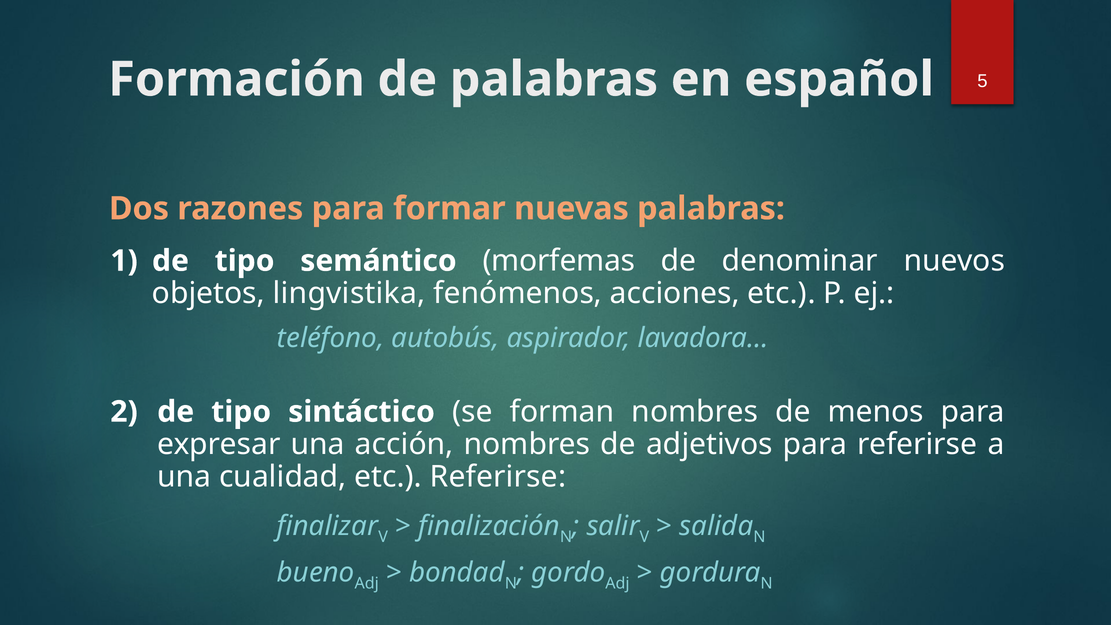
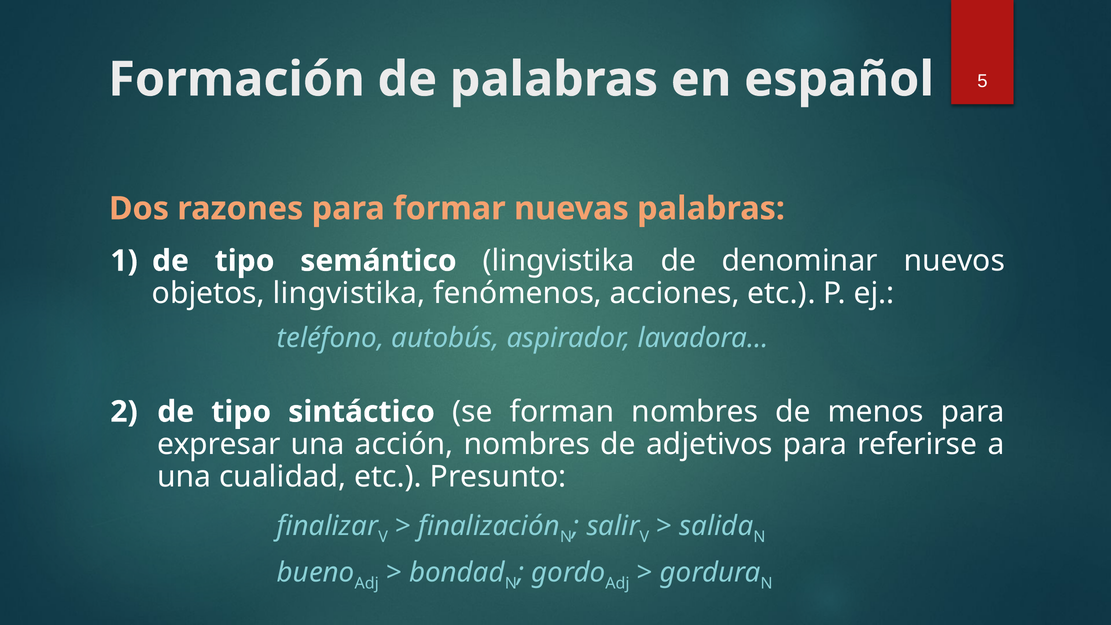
semántico morfemas: morfemas -> lingvistika (559, 261)
etc Referirse: Referirse -> Presunto (498, 477)
